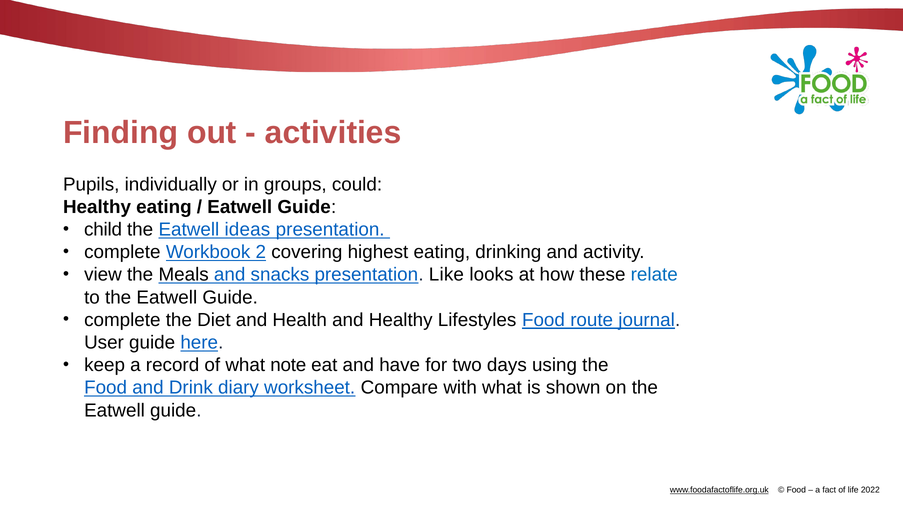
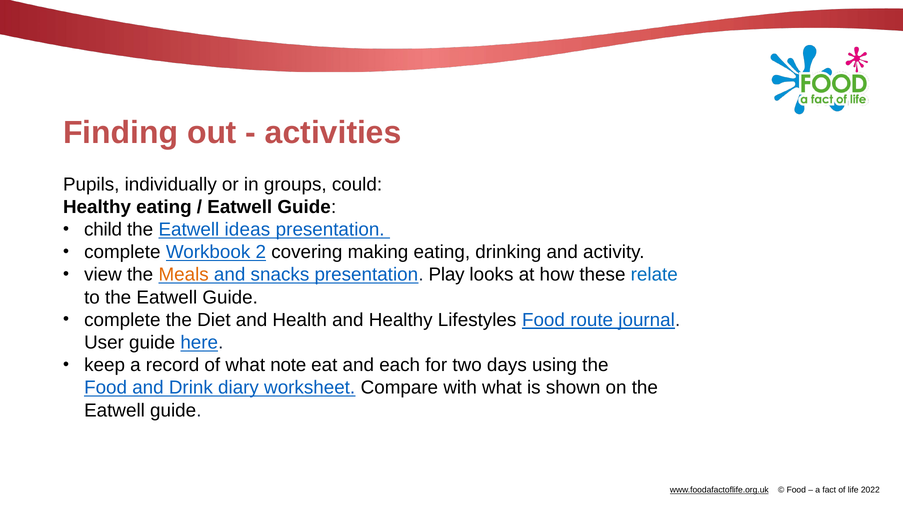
highest: highest -> making (378, 252)
Meals colour: black -> orange (184, 275)
Like: Like -> Play (447, 275)
have: have -> each (400, 365)
